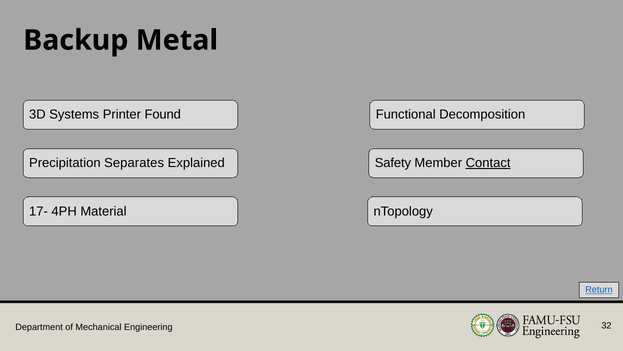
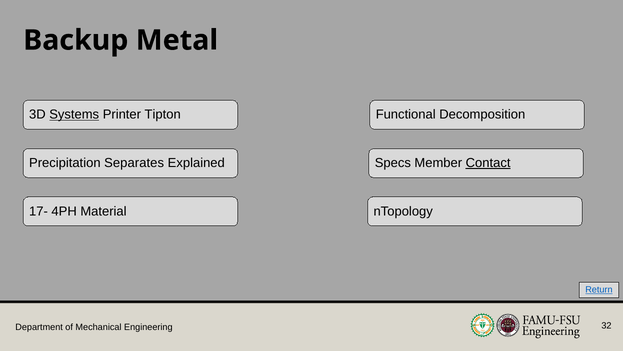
Systems underline: none -> present (74, 114)
Found: Found -> Tipton (163, 114)
Safety: Safety -> Specs (393, 163)
